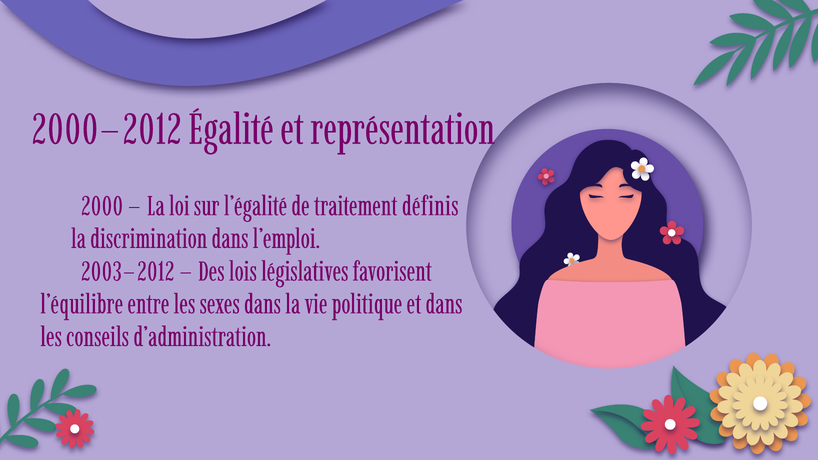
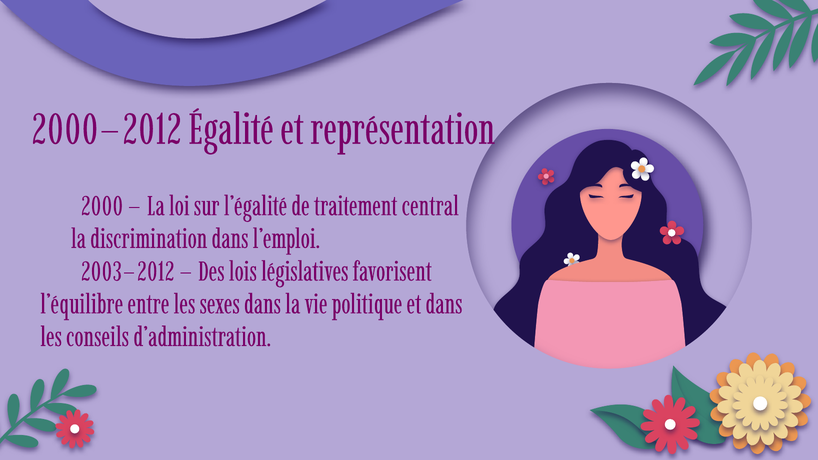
définis: définis -> central (430, 206)
